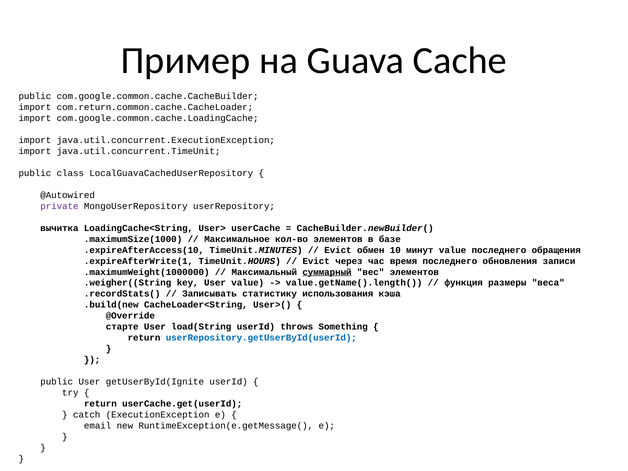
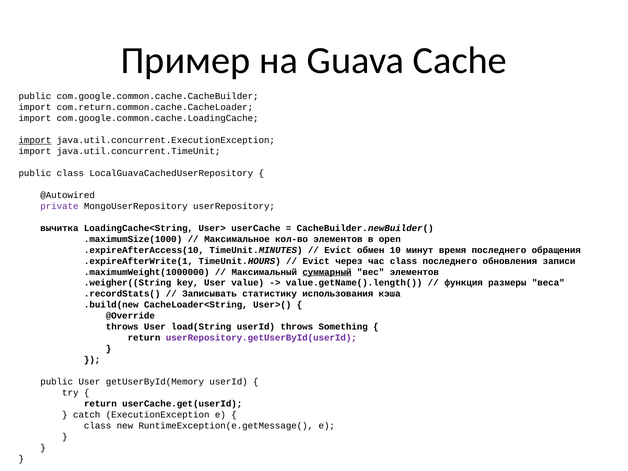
import underline: none -> present (35, 140)
базе: базе -> open (390, 239)
минут value: value -> время (453, 250)
час время: время -> class (404, 261)
старте: старте -> throws (122, 327)
userRepository.getUserById(userId colour: blue -> purple (261, 338)
getUserById(Ignite: getUserById(Ignite -> getUserById(Memory (155, 382)
email: email -> class (98, 426)
